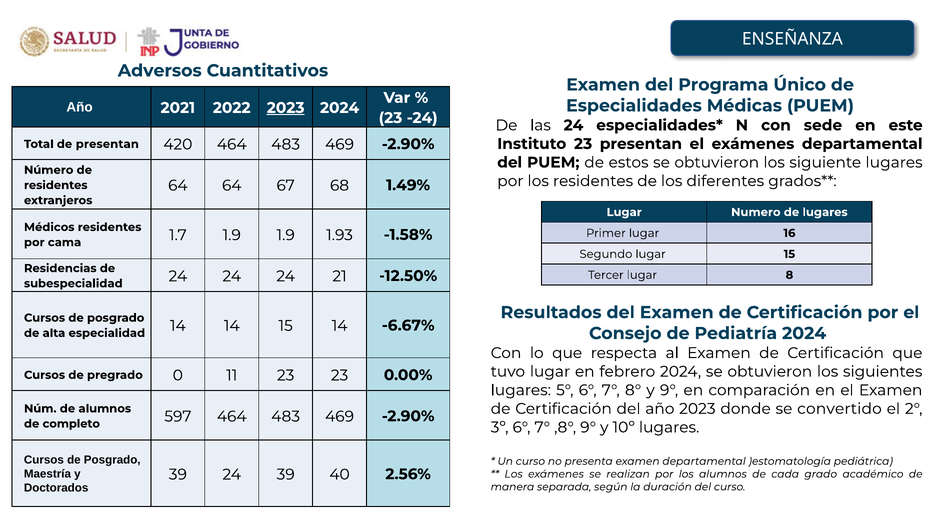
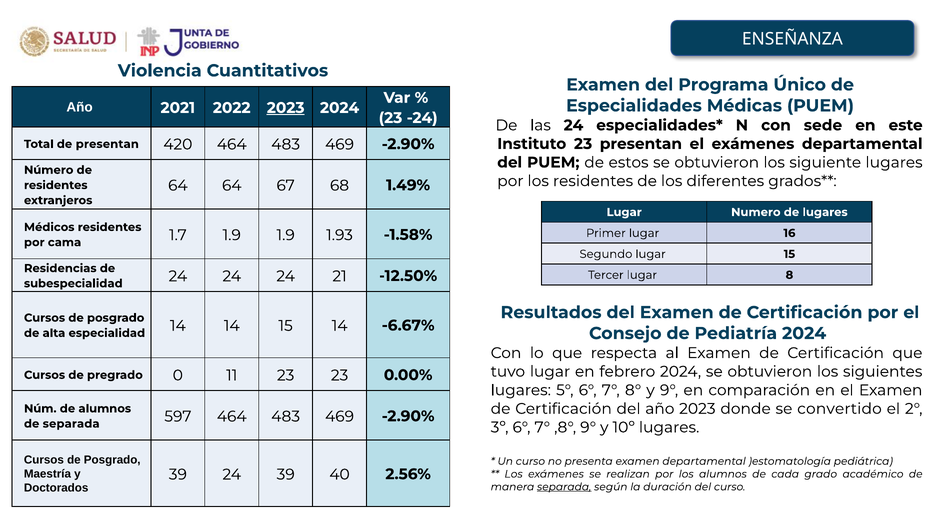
Adversos: Adversos -> Violencia (160, 71)
de completo: completo -> separada (71, 424)
separada underline: none -> present (564, 487)
